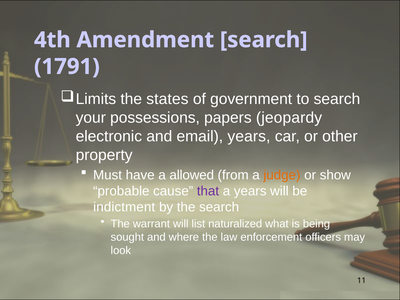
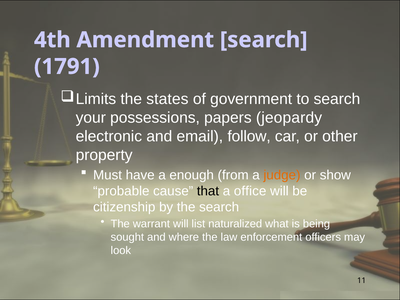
email years: years -> follow (249, 136)
allowed: allowed -> enough (192, 175)
that colour: purple -> black (208, 191)
a years: years -> office (250, 191)
indictment: indictment -> citizenship (124, 207)
